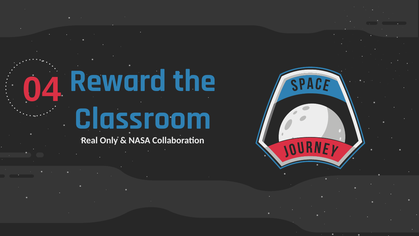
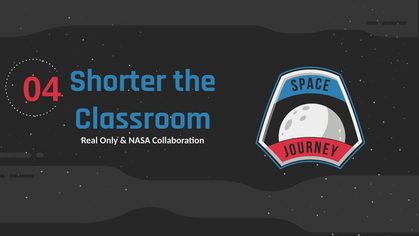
Reward: Reward -> Shorter (118, 81)
